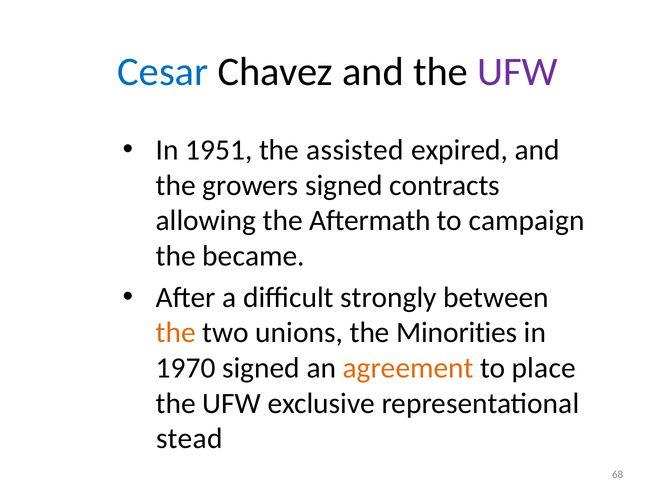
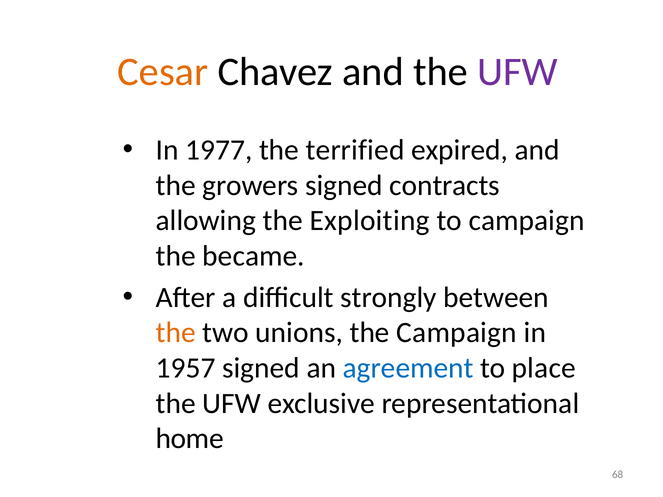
Cesar colour: blue -> orange (163, 72)
1951: 1951 -> 1977 (219, 150)
assisted: assisted -> terrified (355, 150)
Aftermath: Aftermath -> Exploiting (370, 221)
the Minorities: Minorities -> Campaign (457, 333)
1970: 1970 -> 1957 (186, 368)
agreement colour: orange -> blue (408, 368)
stead: stead -> home (190, 439)
